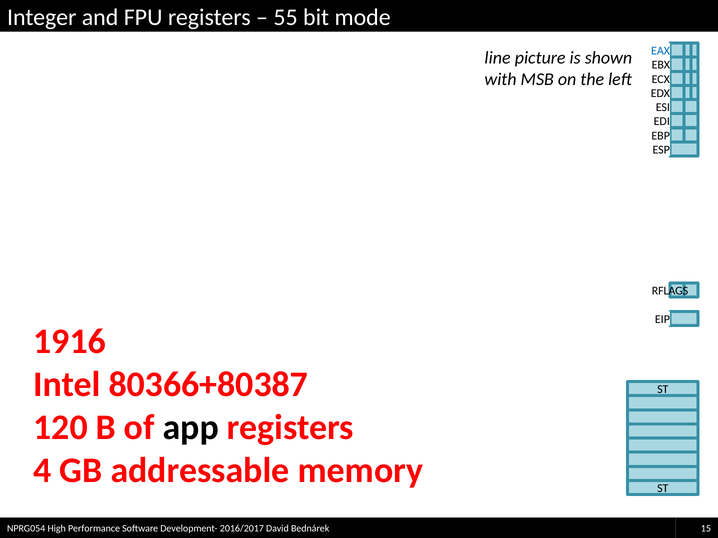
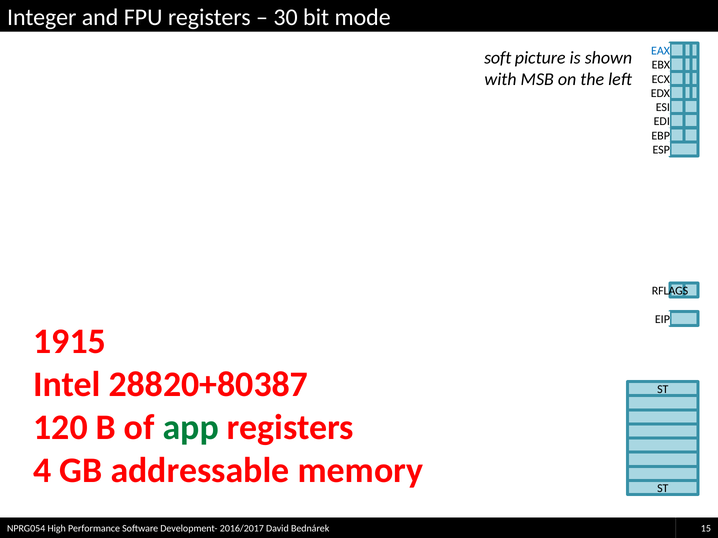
55: 55 -> 30 (286, 18)
line: line -> soft (498, 58)
1916: 1916 -> 1915 (70, 342)
80366+80387: 80366+80387 -> 28820+80387 (208, 385)
app colour: black -> green (191, 428)
